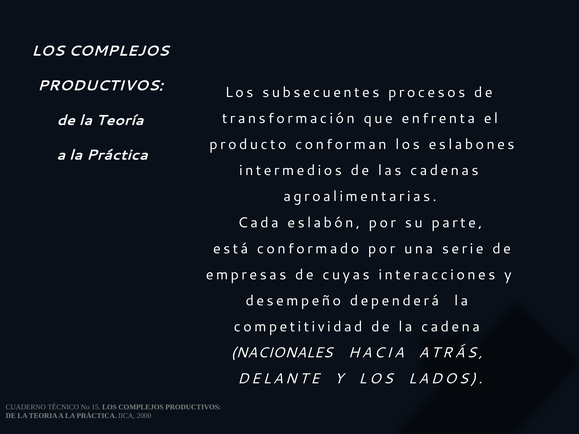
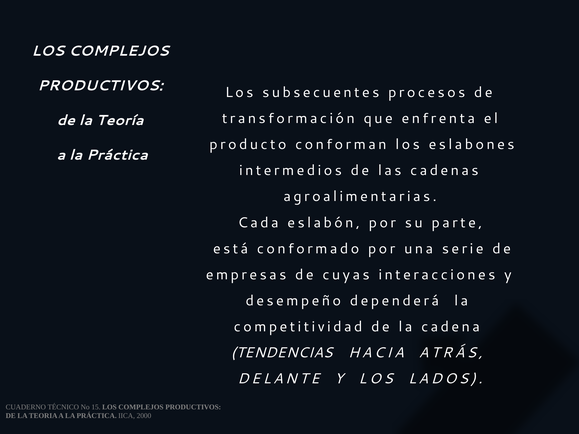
NACIONALES: NACIONALES -> TENDENCIAS (282, 353)
